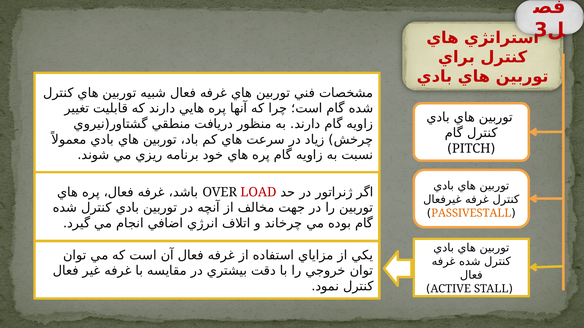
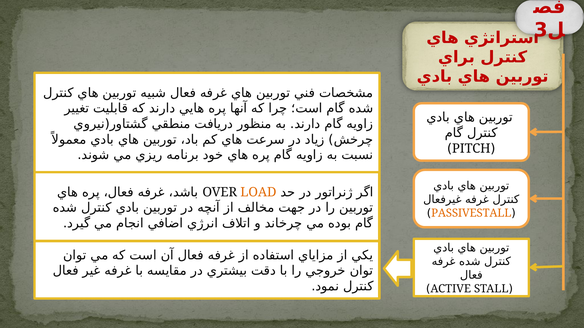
LOAD colour: red -> orange (258, 192)
